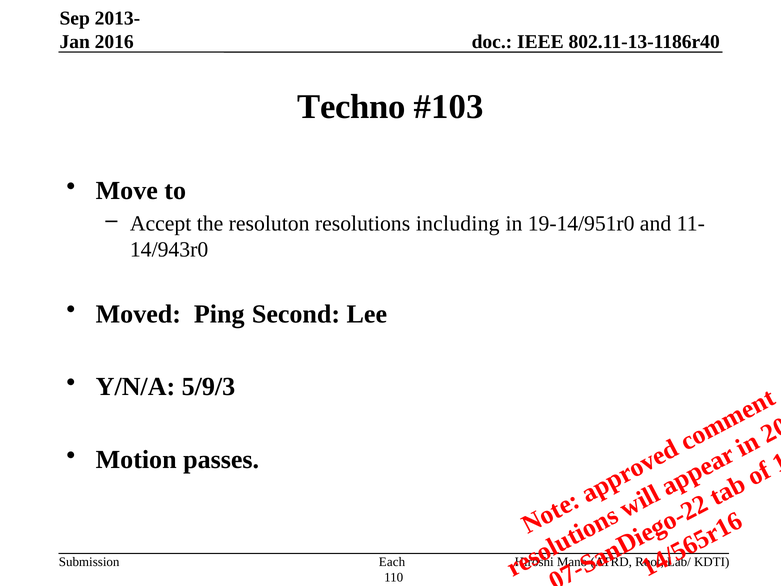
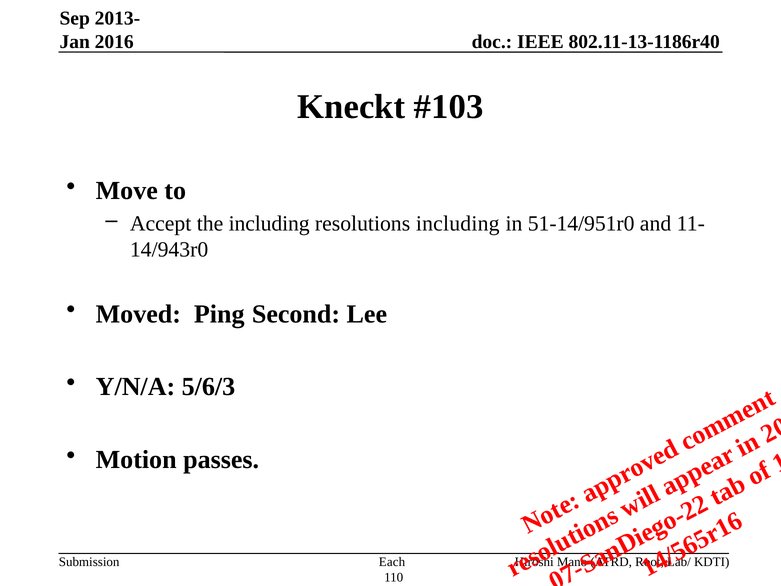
Techno: Techno -> Kneckt (351, 107)
the resoluton: resoluton -> including (269, 223)
19-14/951r0: 19-14/951r0 -> 51-14/951r0 (581, 223)
5/9/3: 5/9/3 -> 5/6/3 (208, 387)
